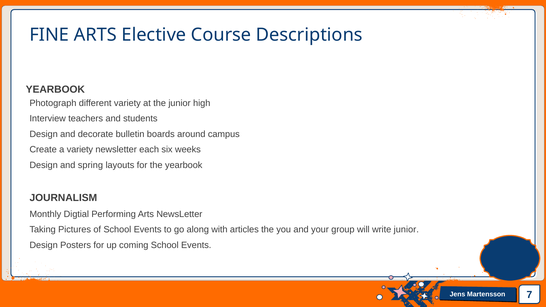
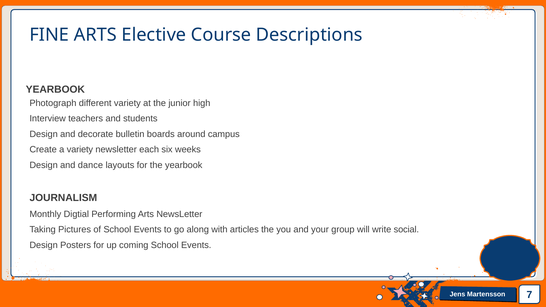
spring: spring -> dance (90, 165)
write junior: junior -> social (406, 230)
